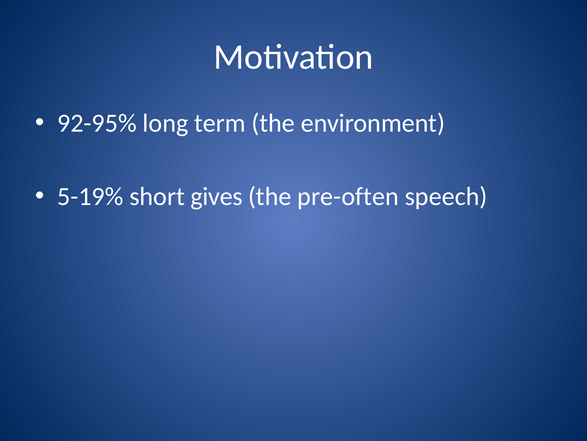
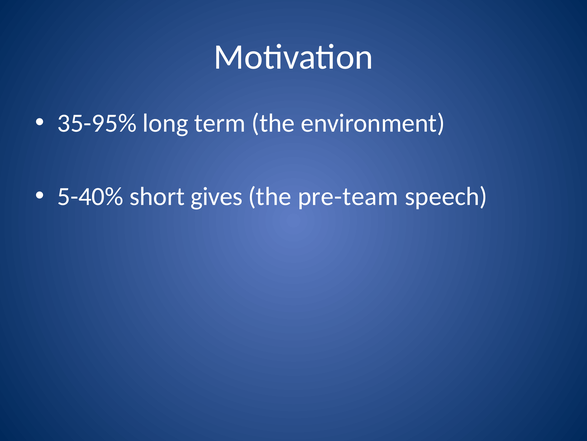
92-95%: 92-95% -> 35-95% (97, 123)
5-19%: 5-19% -> 5-40% (90, 196)
pre-often: pre-often -> pre-team (348, 196)
